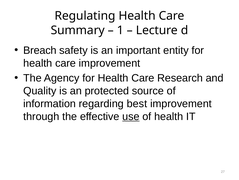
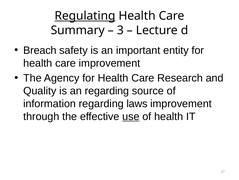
Regulating underline: none -> present (85, 16)
1: 1 -> 3 (120, 30)
an protected: protected -> regarding (107, 91)
best: best -> laws (137, 103)
